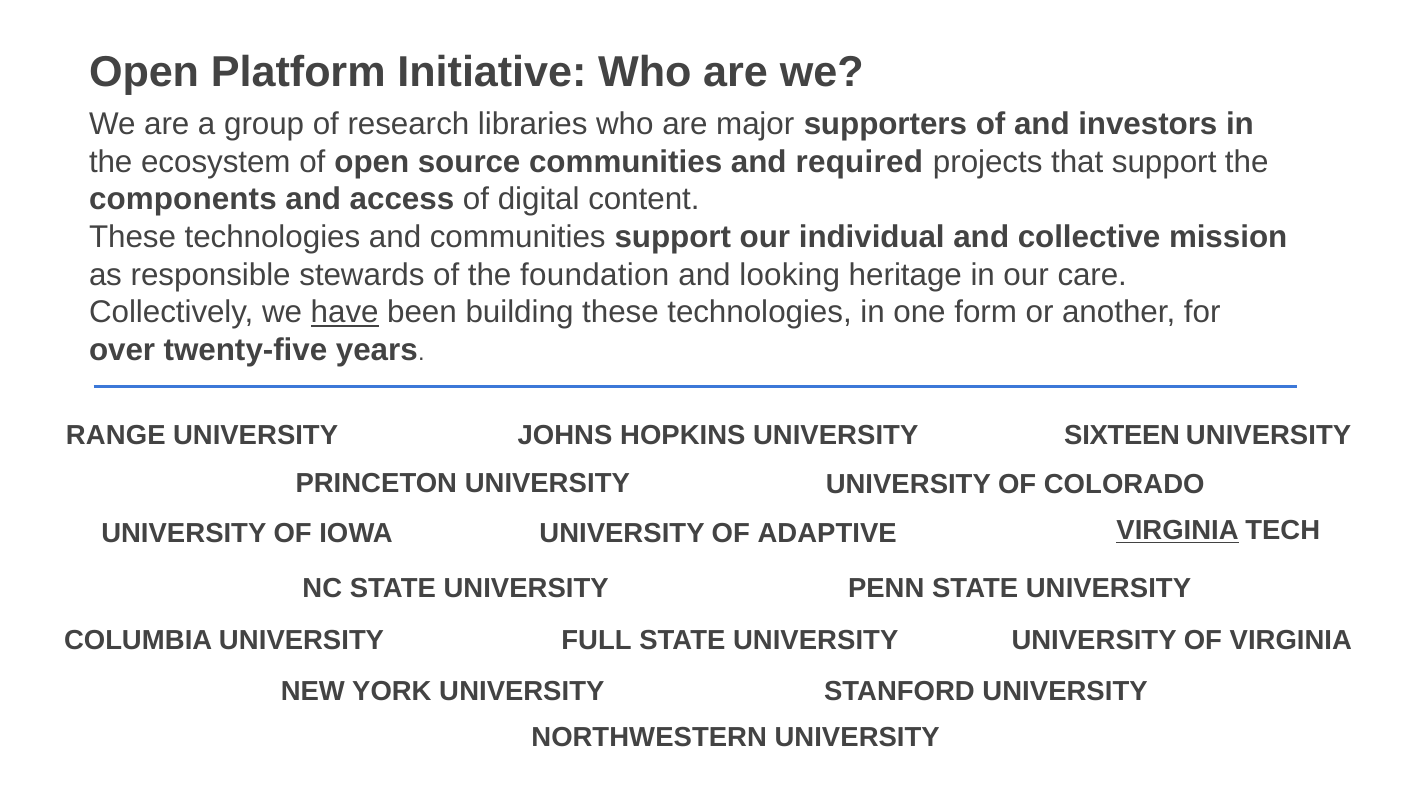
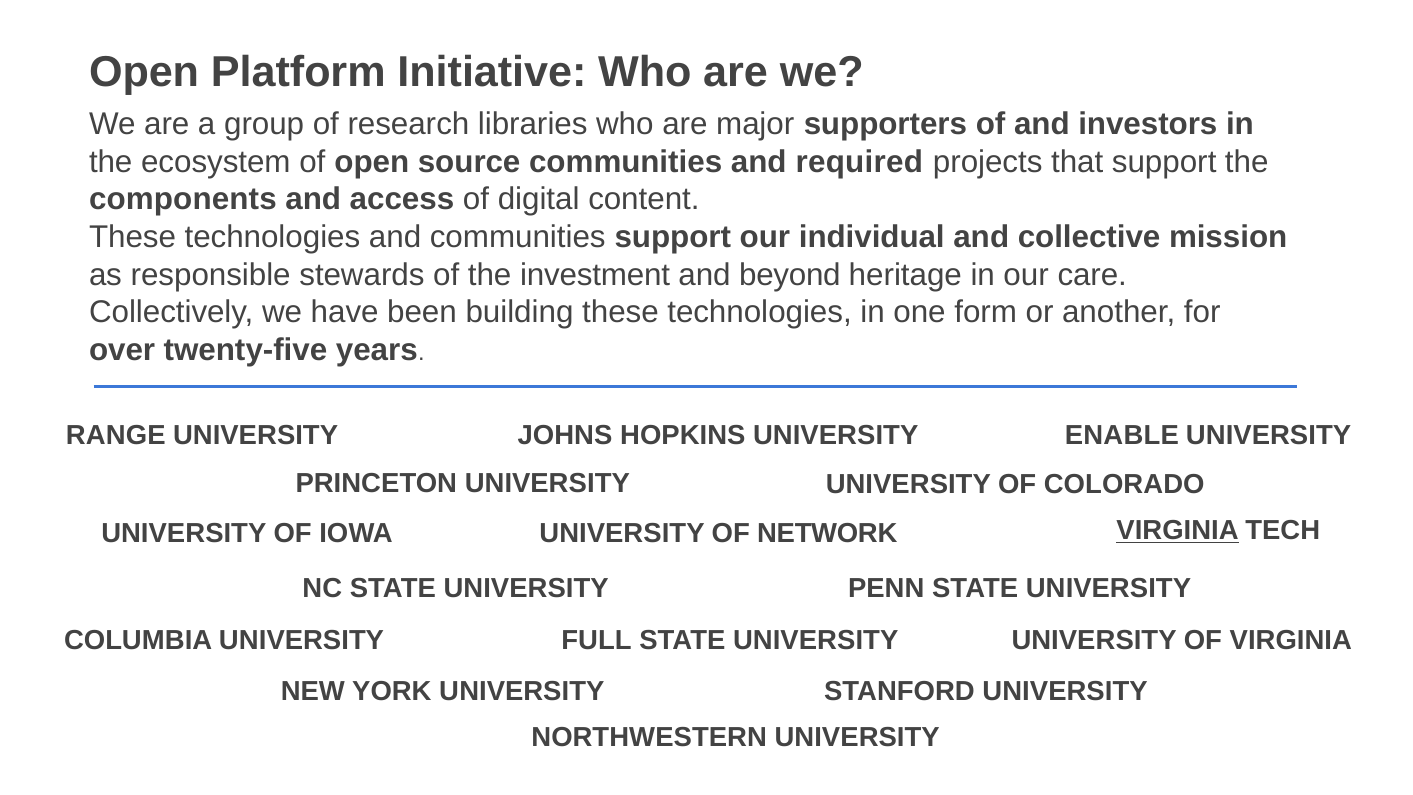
foundation: foundation -> investment (595, 275)
looking: looking -> beyond (790, 275)
have underline: present -> none (345, 313)
SIXTEEN: SIXTEEN -> ENABLE (1122, 435)
ADAPTIVE: ADAPTIVE -> NETWORK (827, 533)
